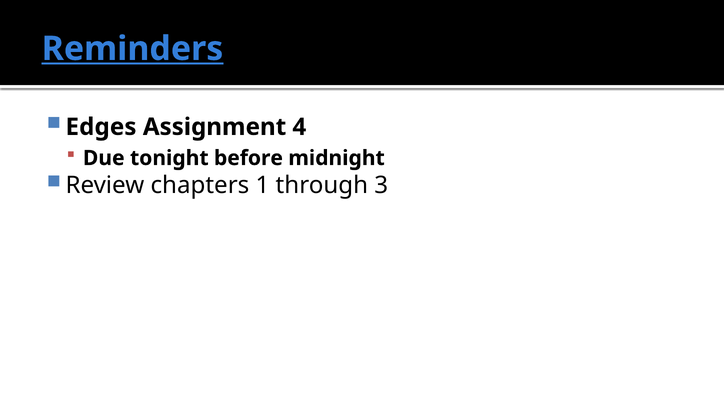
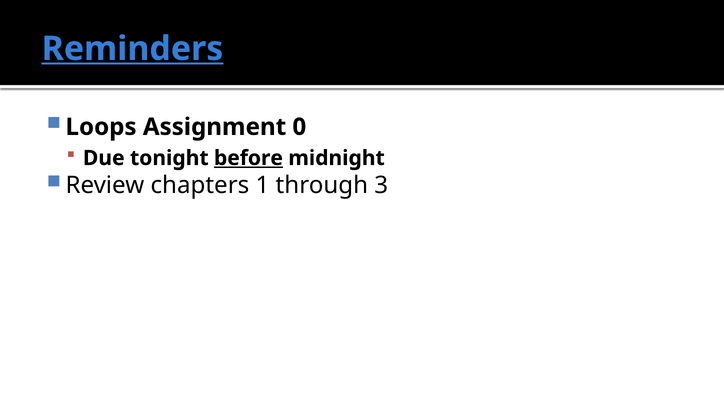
Edges: Edges -> Loops (101, 127)
4: 4 -> 0 (299, 127)
before underline: none -> present (248, 158)
